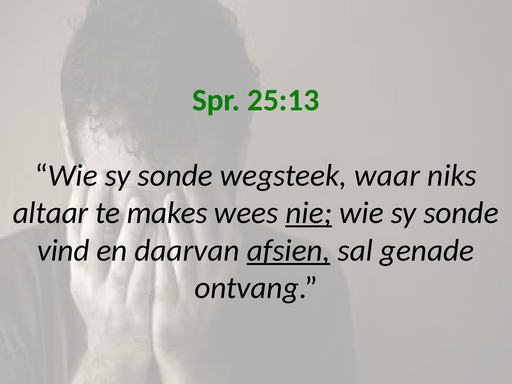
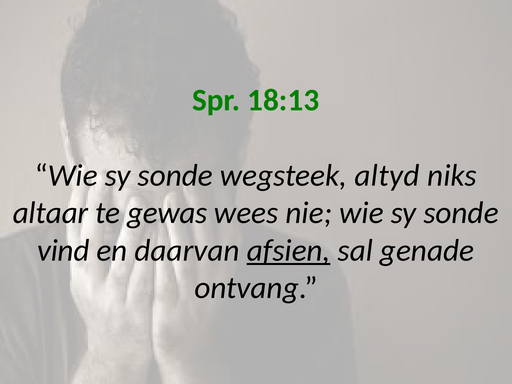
25:13: 25:13 -> 18:13 (283, 100)
waar: waar -> altyd (387, 175)
makes: makes -> gewas (167, 213)
nie underline: present -> none (309, 213)
